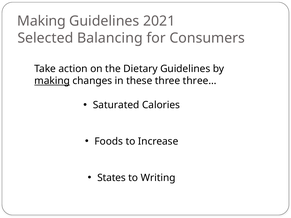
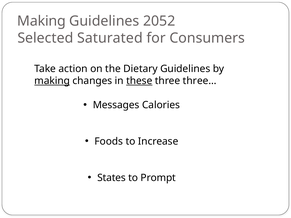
2021: 2021 -> 2052 (159, 21)
Balancing: Balancing -> Saturated (110, 38)
these underline: none -> present (139, 81)
Saturated: Saturated -> Messages (116, 105)
Writing: Writing -> Prompt (158, 178)
